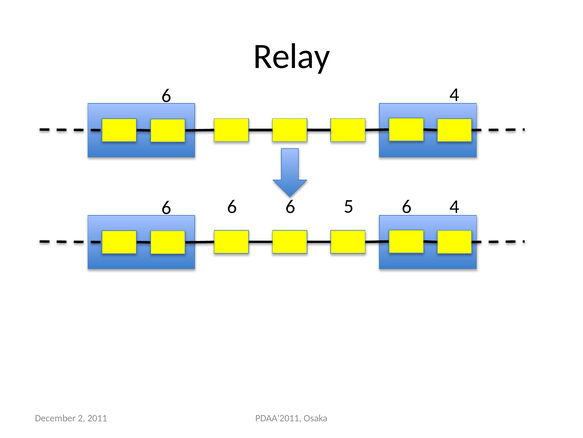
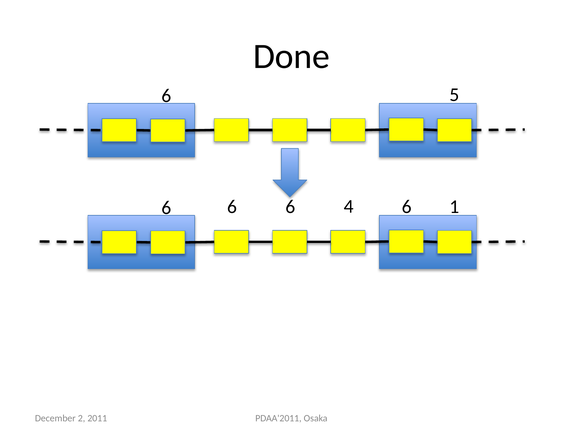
Relay: Relay -> Done (291, 56)
4: 4 -> 5 (455, 95)
5: 5 -> 4 (349, 206)
4: 4 -> 1 (455, 206)
